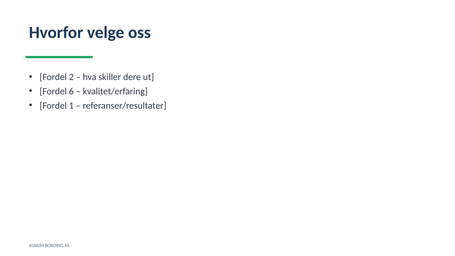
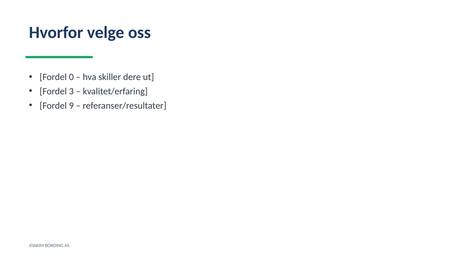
2: 2 -> 0 (71, 77)
6: 6 -> 3 (71, 91)
1: 1 -> 9 (71, 106)
